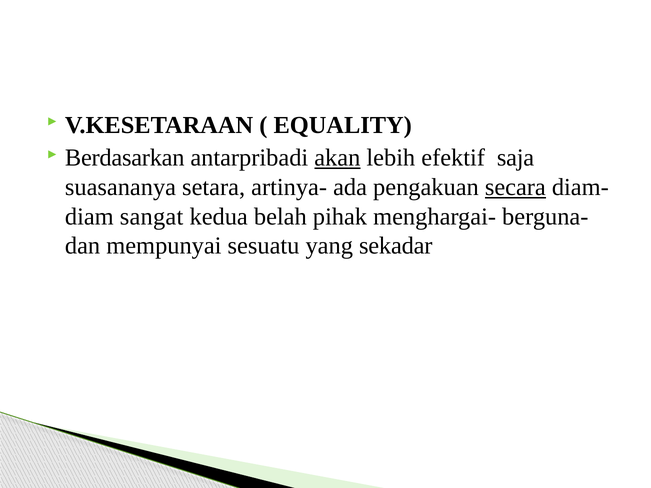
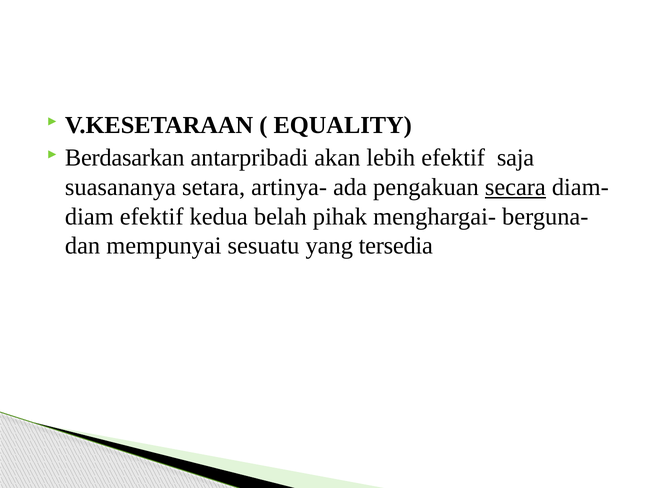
akan underline: present -> none (337, 158)
sangat: sangat -> efektif (152, 217)
sekadar: sekadar -> tersedia (396, 246)
